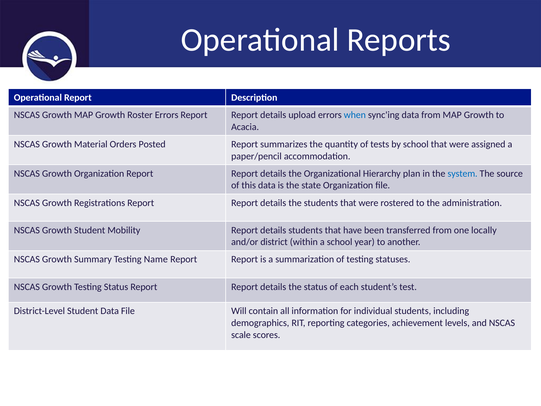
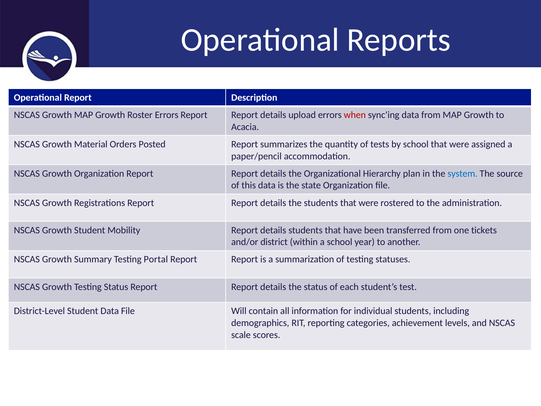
when colour: blue -> red (355, 115)
locally: locally -> tickets (484, 230)
Name: Name -> Portal (156, 259)
